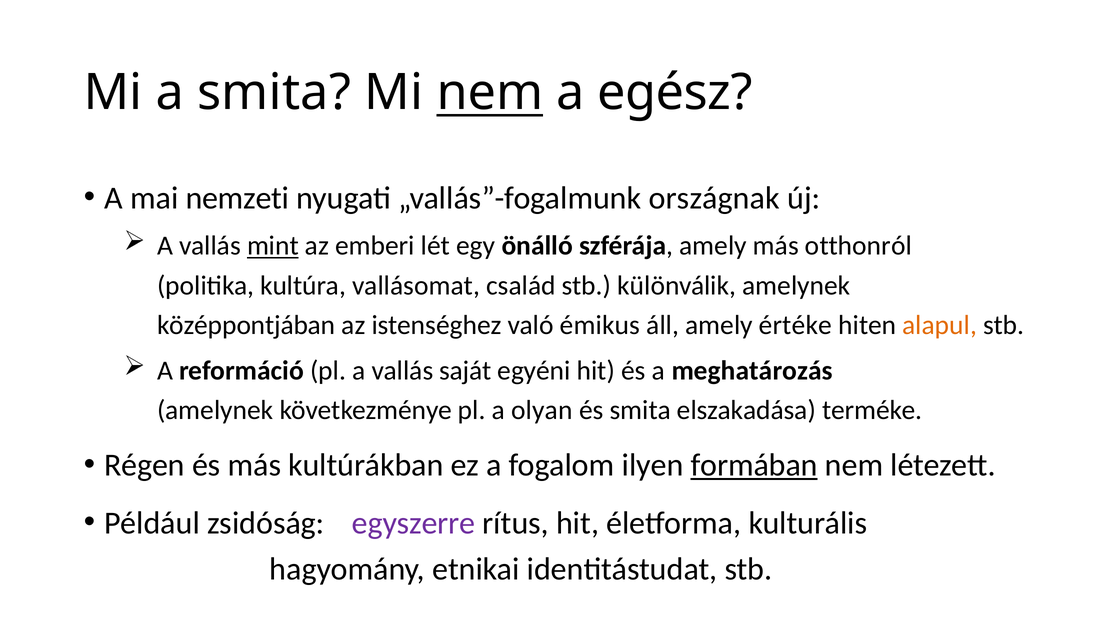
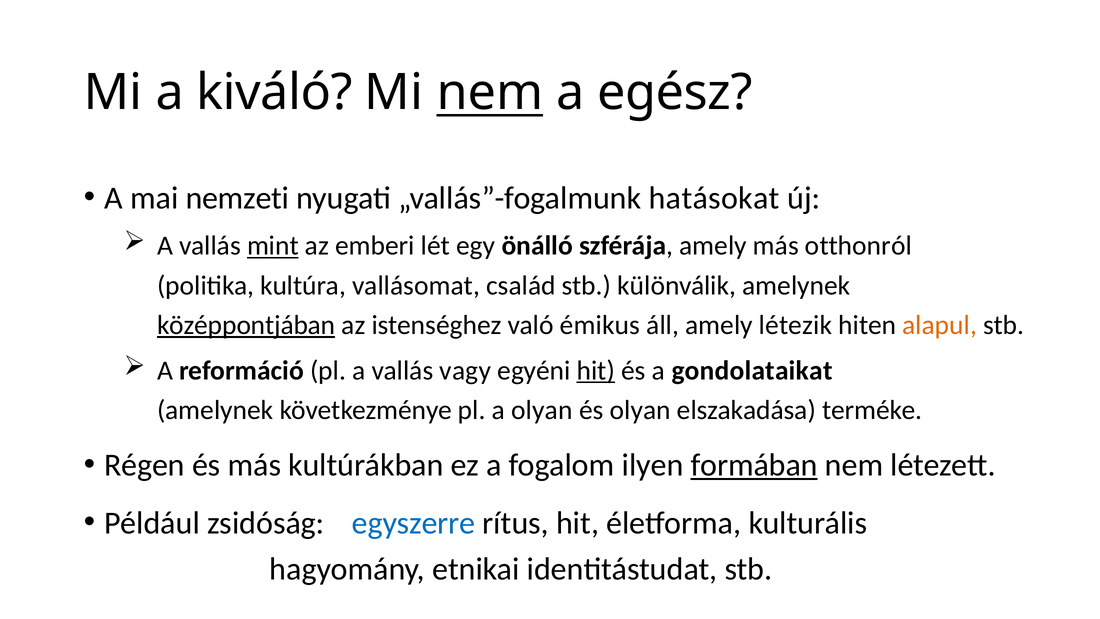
a smita: smita -> kiváló (274, 92)
országnak: országnak -> hatásokat (714, 198)
középpontjában underline: none -> present (246, 325)
értéke: értéke -> létezik (795, 325)
saját: saját -> vagy (465, 370)
hit underline: none -> present (596, 370)
meghatározás: meghatározás -> gondolataikat (752, 370)
és smita: smita -> olyan (640, 410)
egyszerre colour: purple -> blue (414, 523)
